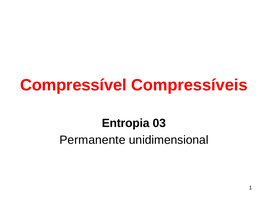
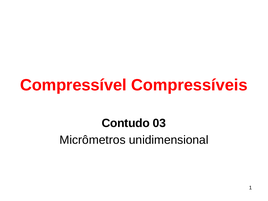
Entropia: Entropia -> Contudo (126, 123)
Permanente: Permanente -> Micrômetros (93, 140)
